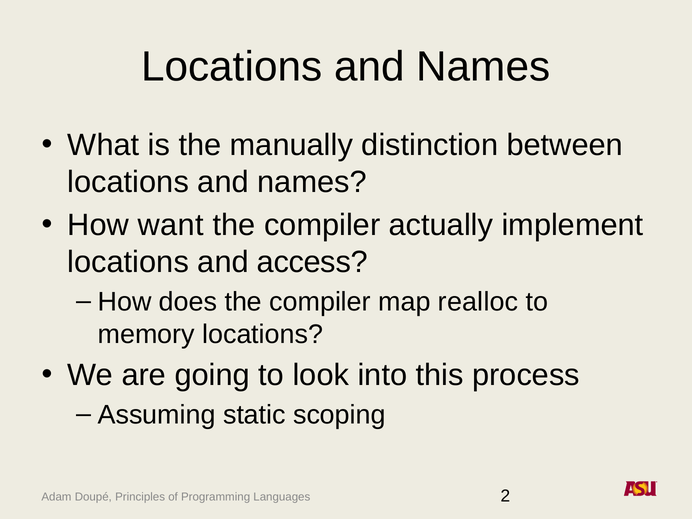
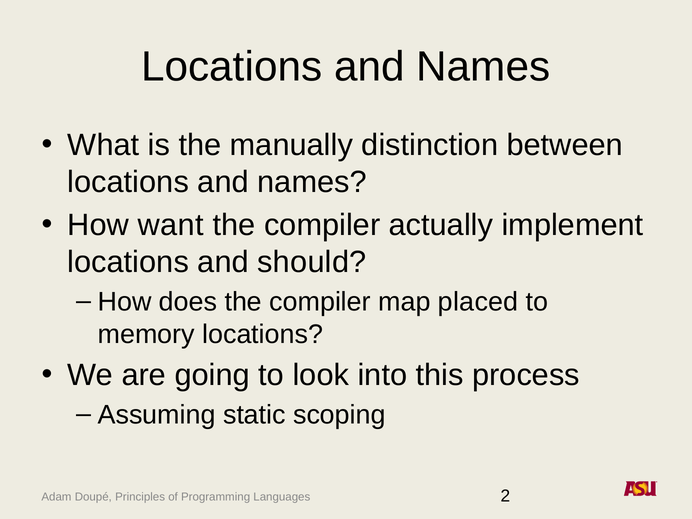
access: access -> should (312, 262)
realloc: realloc -> placed (478, 302)
